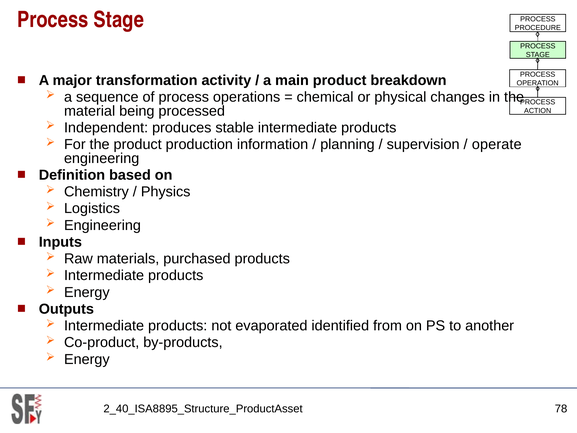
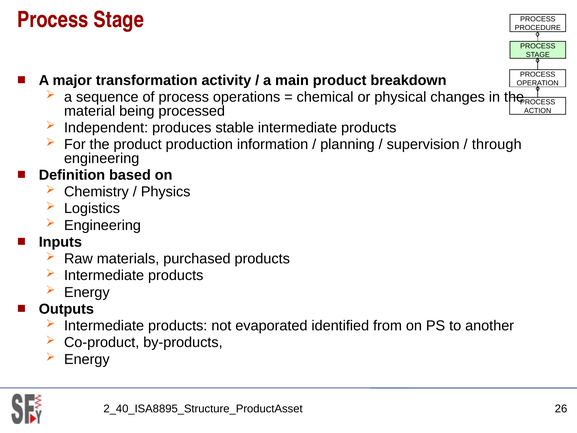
operate: operate -> through (497, 144)
78: 78 -> 26 (561, 408)
